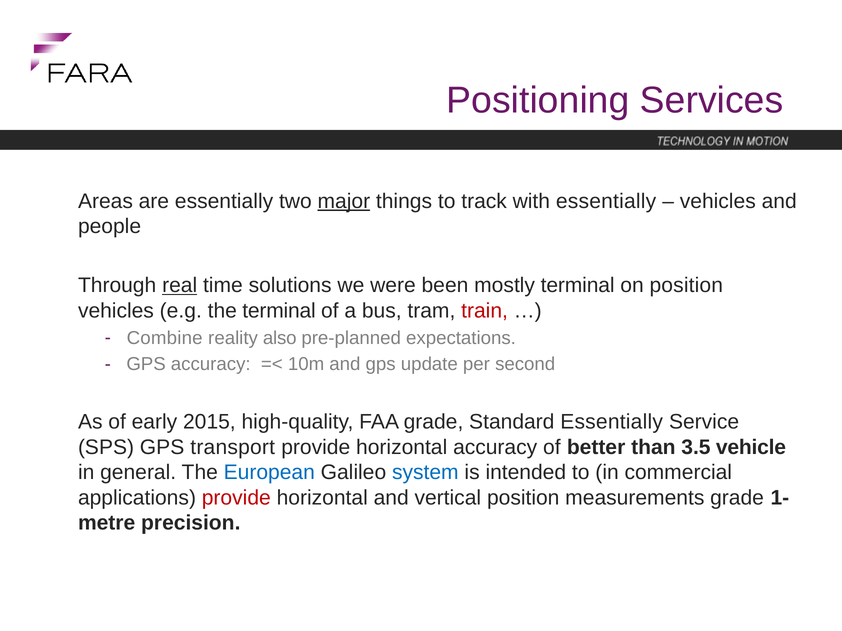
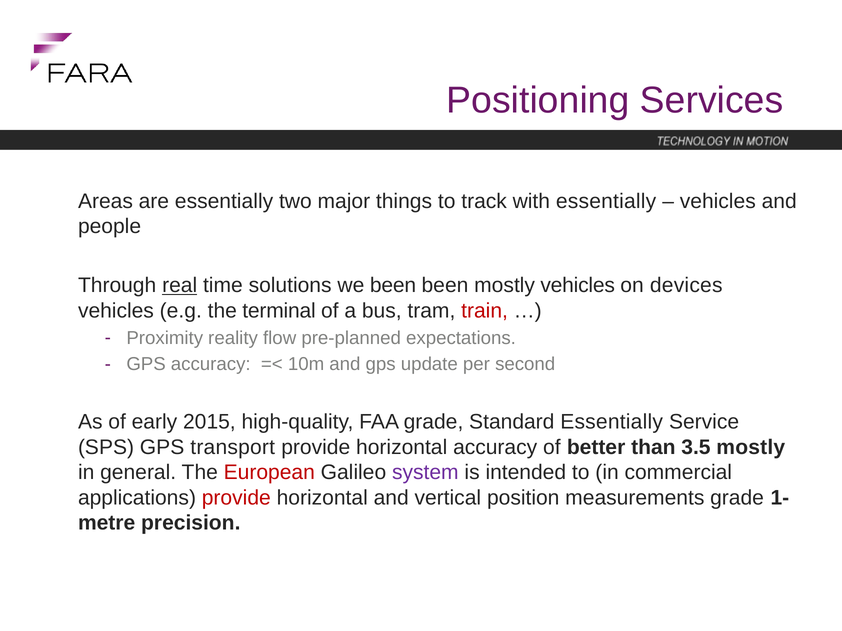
major underline: present -> none (344, 201)
we were: were -> been (393, 286)
mostly terminal: terminal -> vehicles (578, 286)
on position: position -> devices (686, 286)
Combine: Combine -> Proximity (165, 338)
also: also -> flow (280, 338)
3.5 vehicle: vehicle -> mostly (751, 448)
European colour: blue -> red (269, 473)
system colour: blue -> purple (425, 473)
